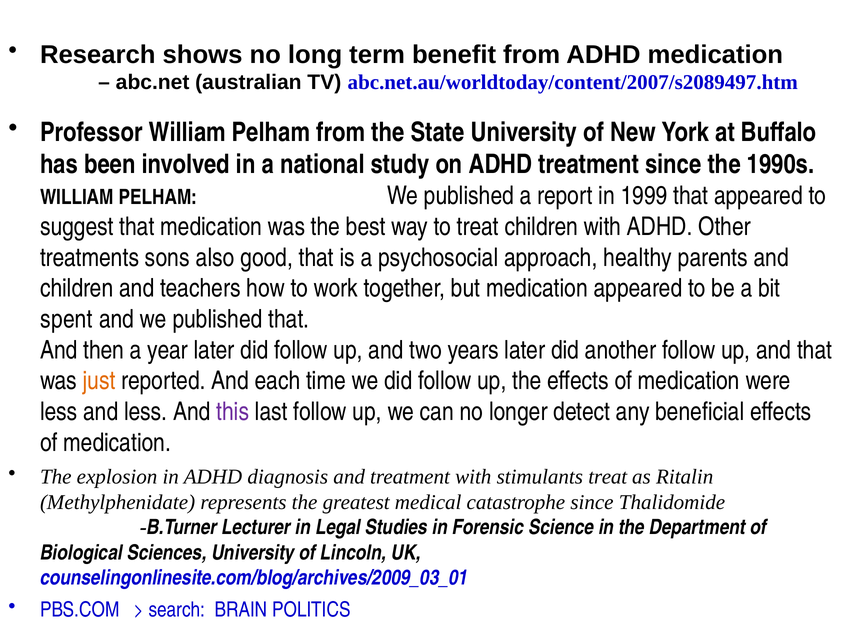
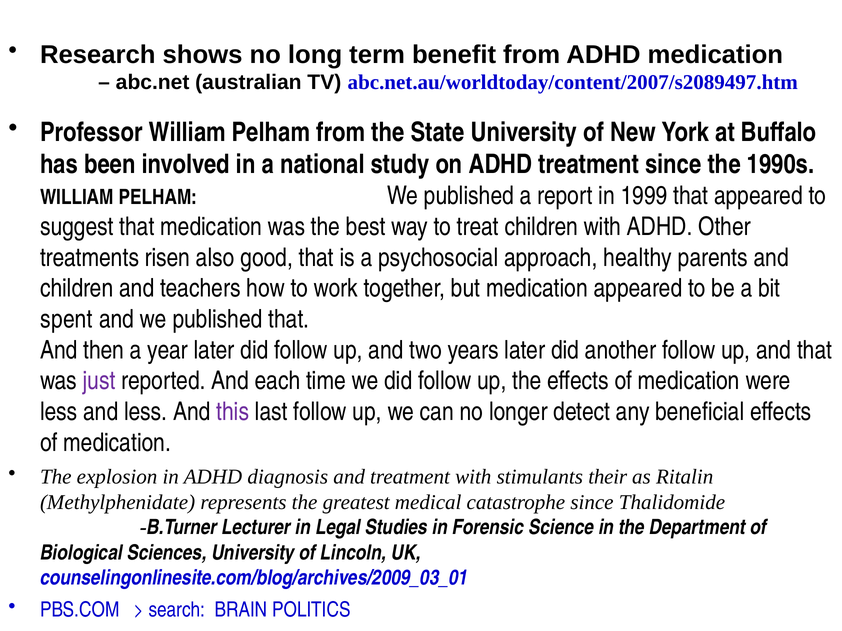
sons: sons -> risen (168, 258)
just colour: orange -> purple (99, 381)
stimulants treat: treat -> their (608, 477)
